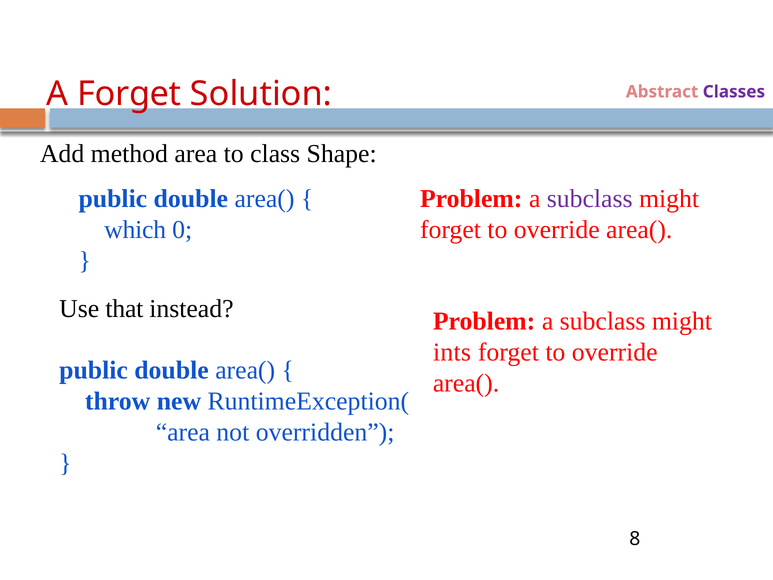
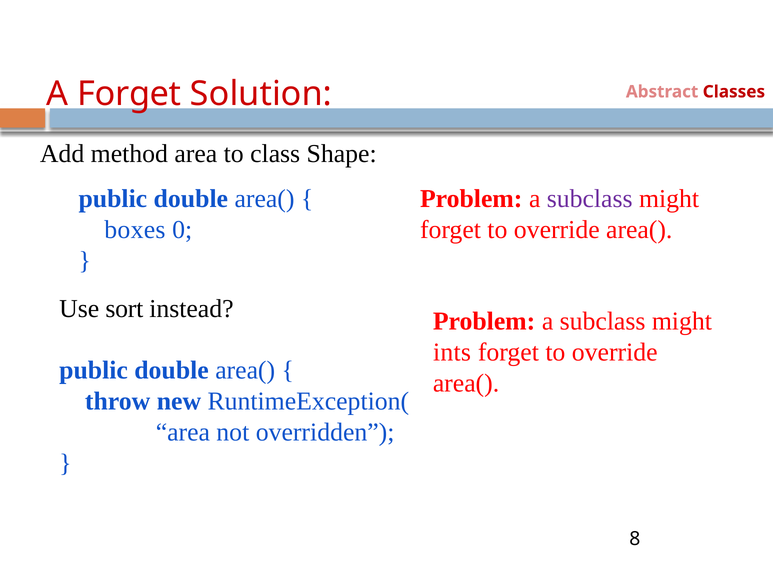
Classes colour: purple -> red (734, 92)
which: which -> boxes (135, 230)
that: that -> sort (124, 308)
